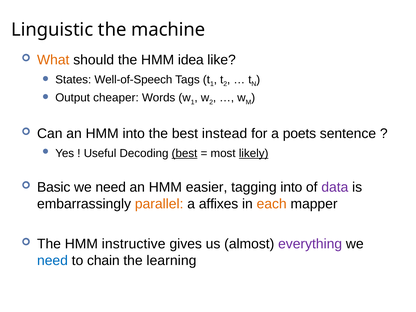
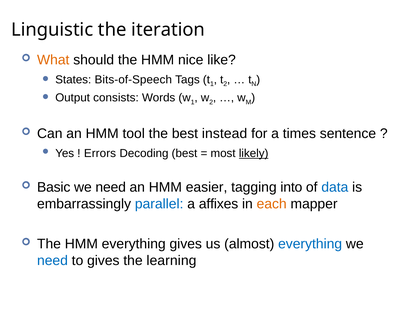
machine: machine -> iteration (168, 30)
idea: idea -> nice (191, 60)
Well-of-Speech: Well-of-Speech -> Bits-of-Speech (133, 80)
cheaper: cheaper -> consists (116, 98)
HMM into: into -> tool (134, 134)
poets: poets -> times (299, 134)
Useful: Useful -> Errors (100, 153)
best underline: present -> none (185, 153)
data colour: purple -> blue (335, 187)
parallel colour: orange -> blue (159, 204)
HMM instructive: instructive -> everything (134, 244)
everything colour: purple -> blue (310, 244)
to chain: chain -> gives (103, 261)
